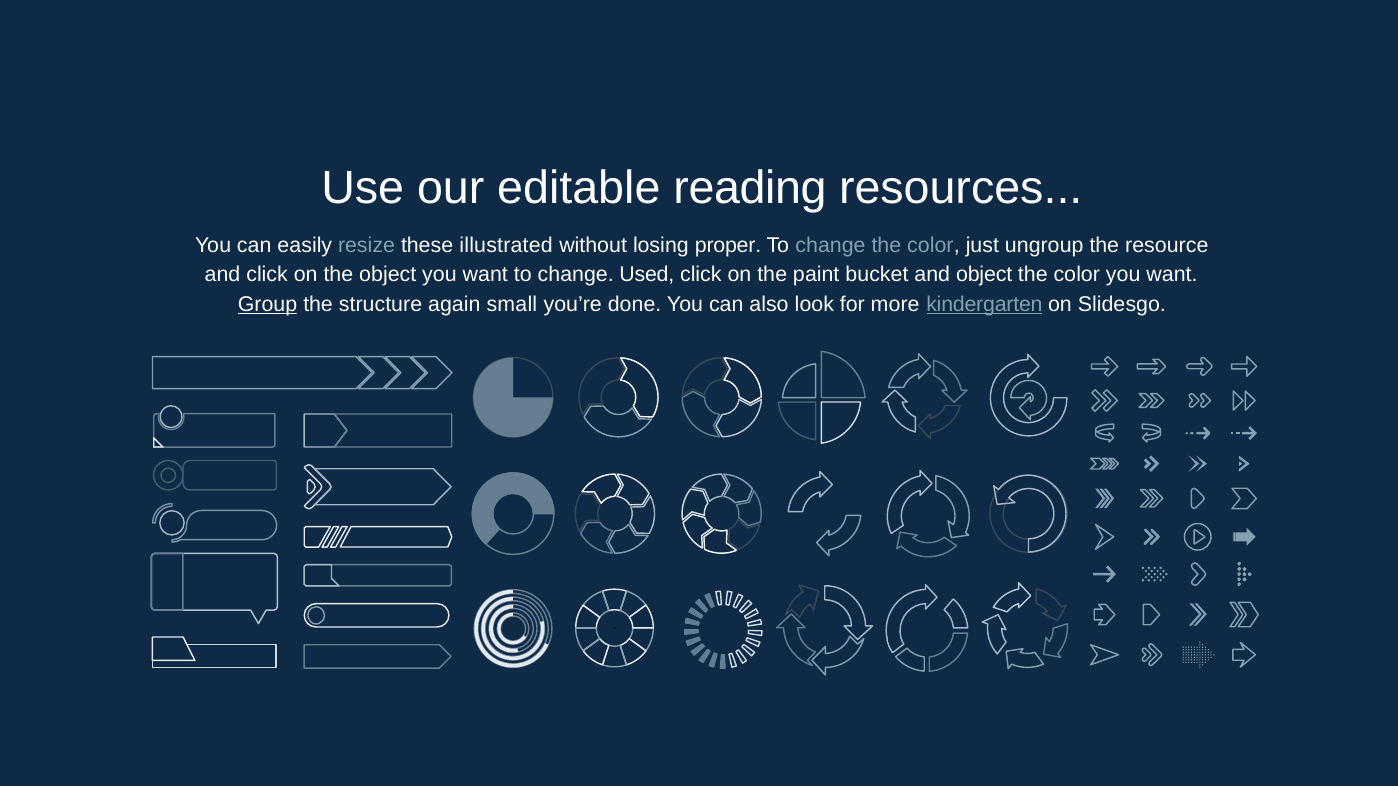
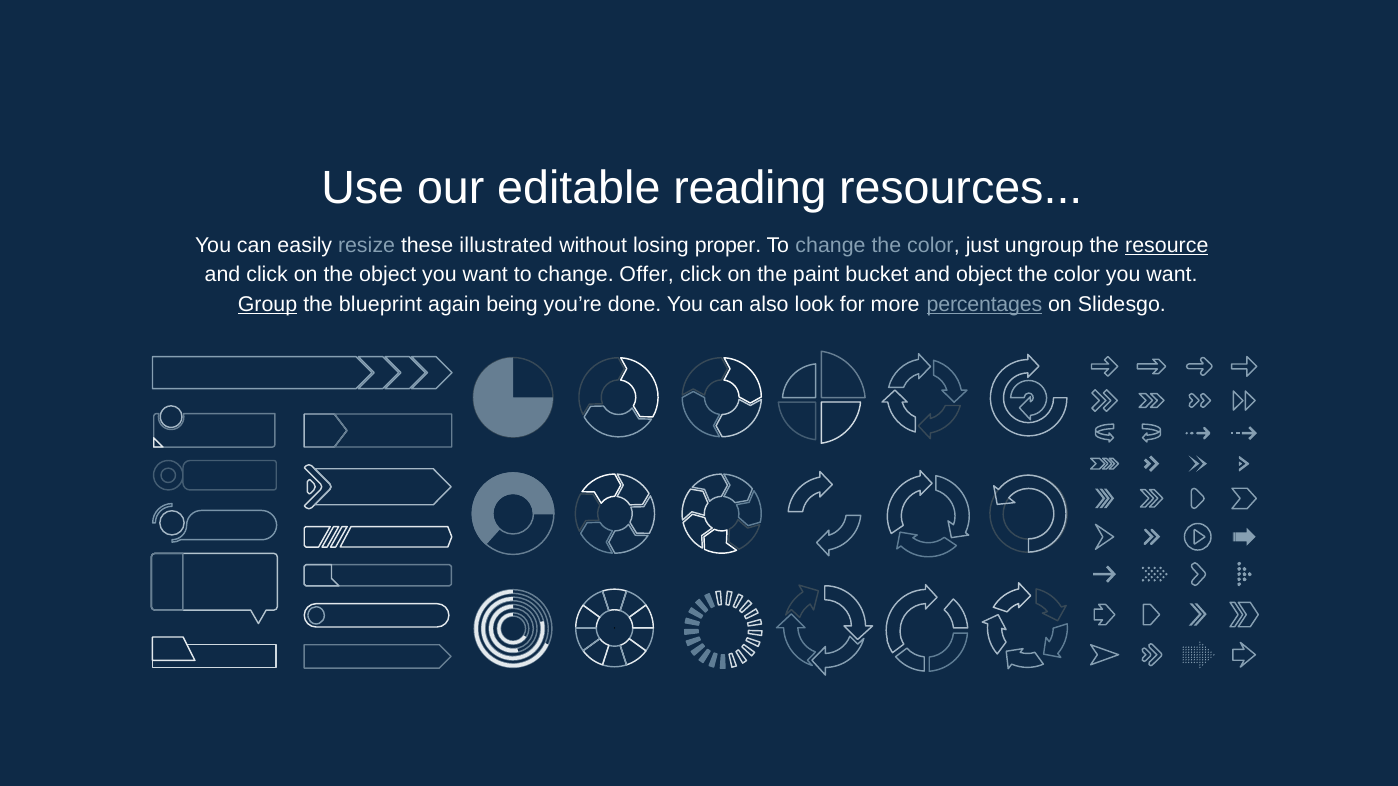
resource underline: none -> present (1167, 245)
Used: Used -> Offer (647, 275)
structure: structure -> blueprint (380, 304)
small: small -> being (512, 304)
kindergarten: kindergarten -> percentages (984, 304)
